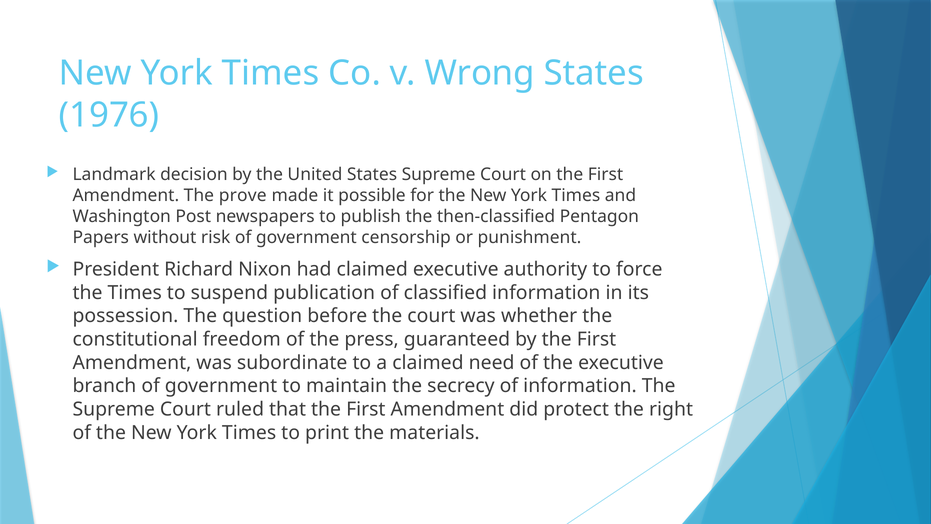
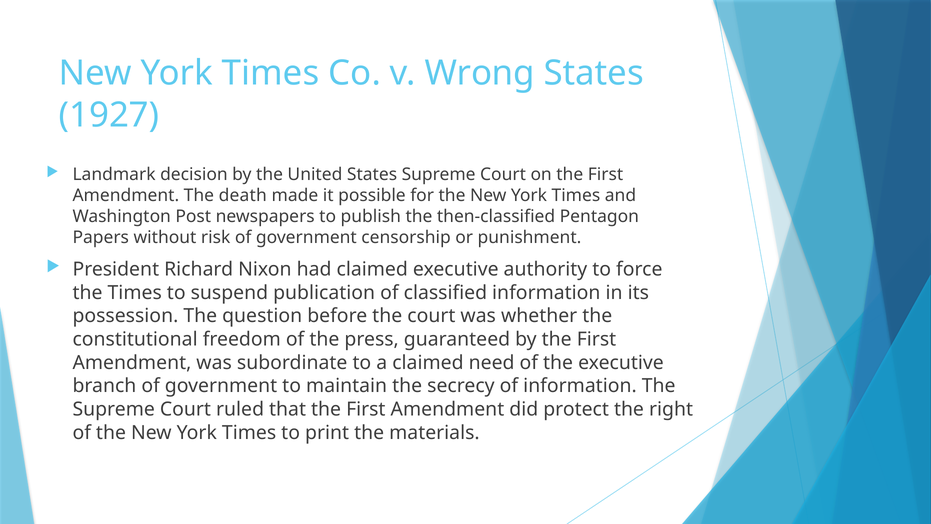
1976: 1976 -> 1927 (109, 115)
prove: prove -> death (243, 195)
